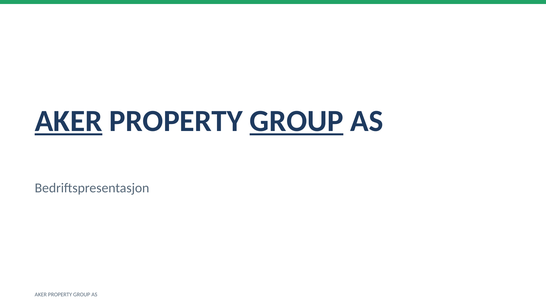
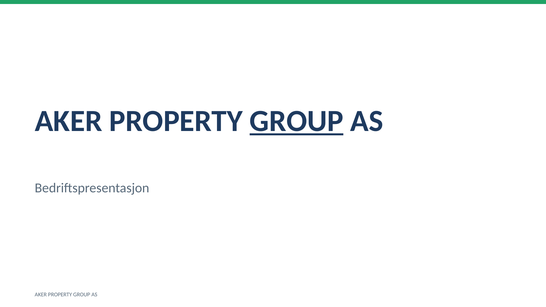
AKER underline: present -> none (69, 121)
